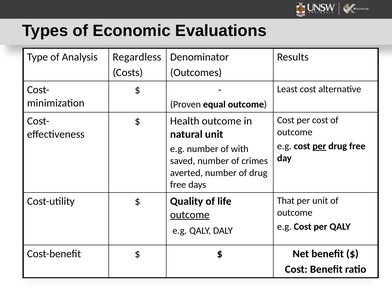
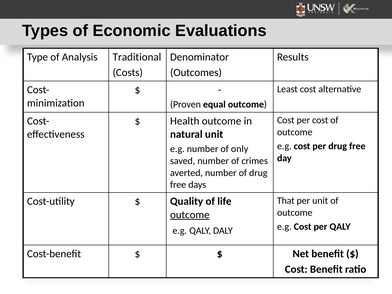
Regardless: Regardless -> Traditional (137, 57)
per underline: present -> none (319, 146)
with: with -> only (240, 149)
